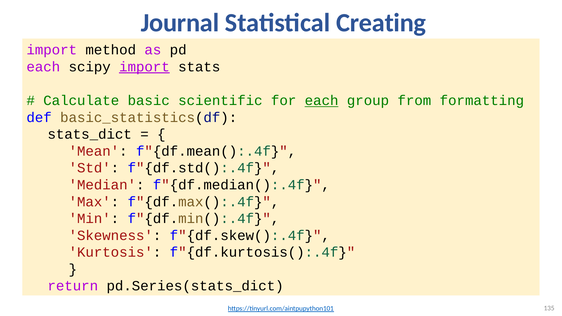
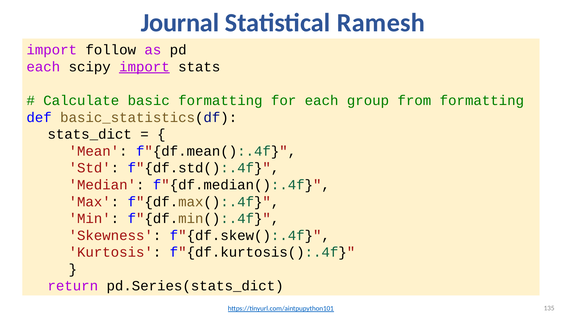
Creating: Creating -> Ramesh (381, 23)
method: method -> follow (111, 50)
basic scientific: scientific -> formatting (220, 101)
each underline: present -> none (322, 101)
